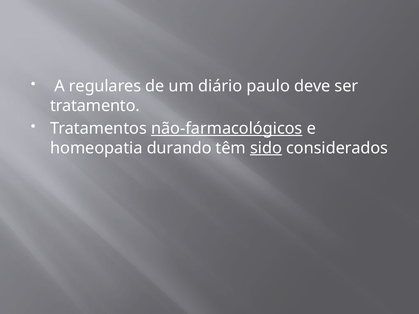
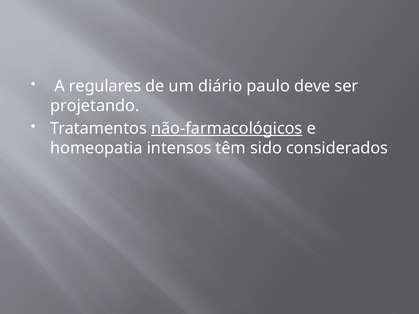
tratamento: tratamento -> projetando (95, 106)
durando: durando -> intensos (179, 148)
sido underline: present -> none (266, 148)
